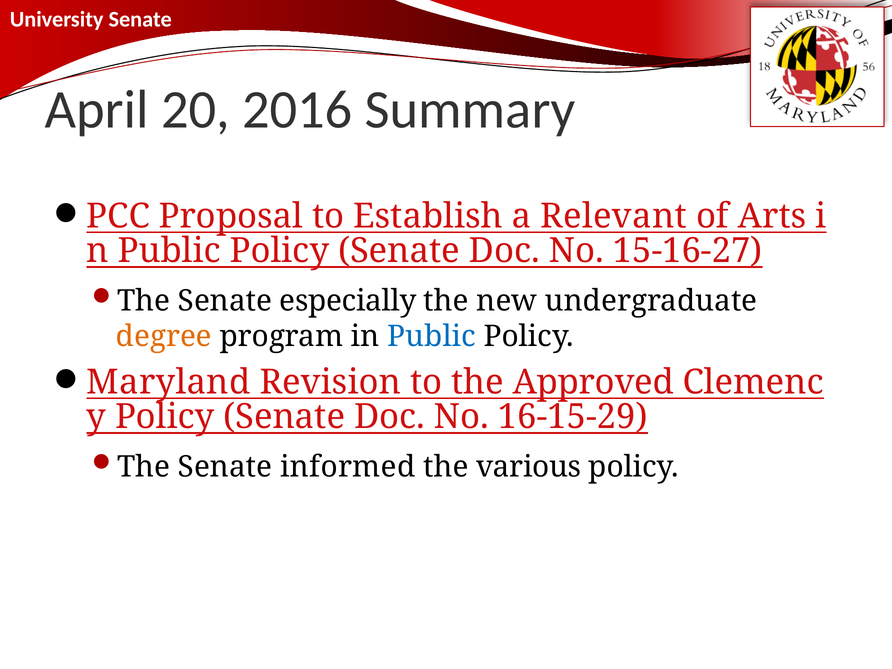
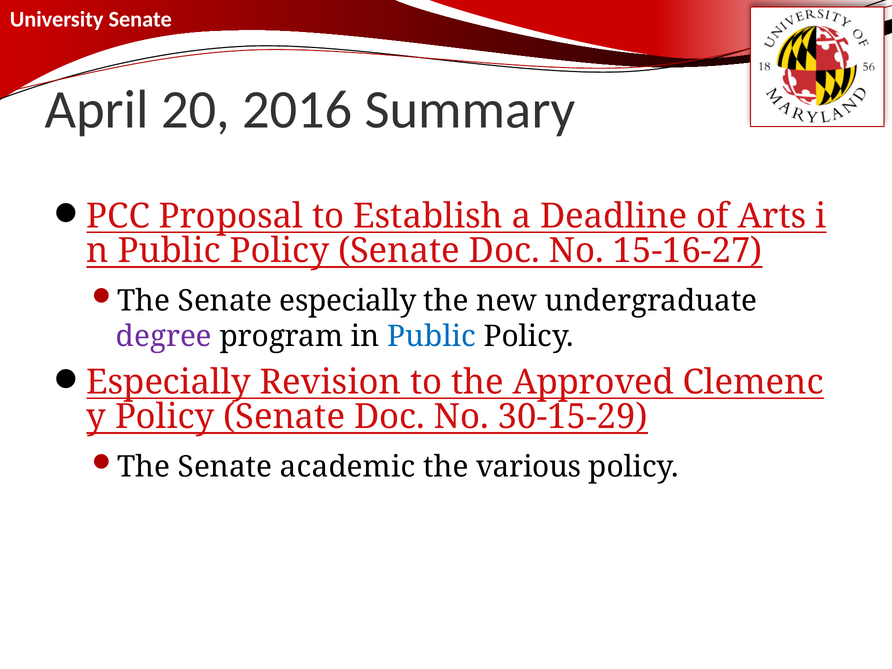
Relevant: Relevant -> Deadline (614, 216)
degree colour: orange -> purple (164, 337)
Maryland: Maryland -> Especially (169, 382)
16-15-29: 16-15-29 -> 30-15-29 (573, 417)
informed: informed -> academic (348, 467)
